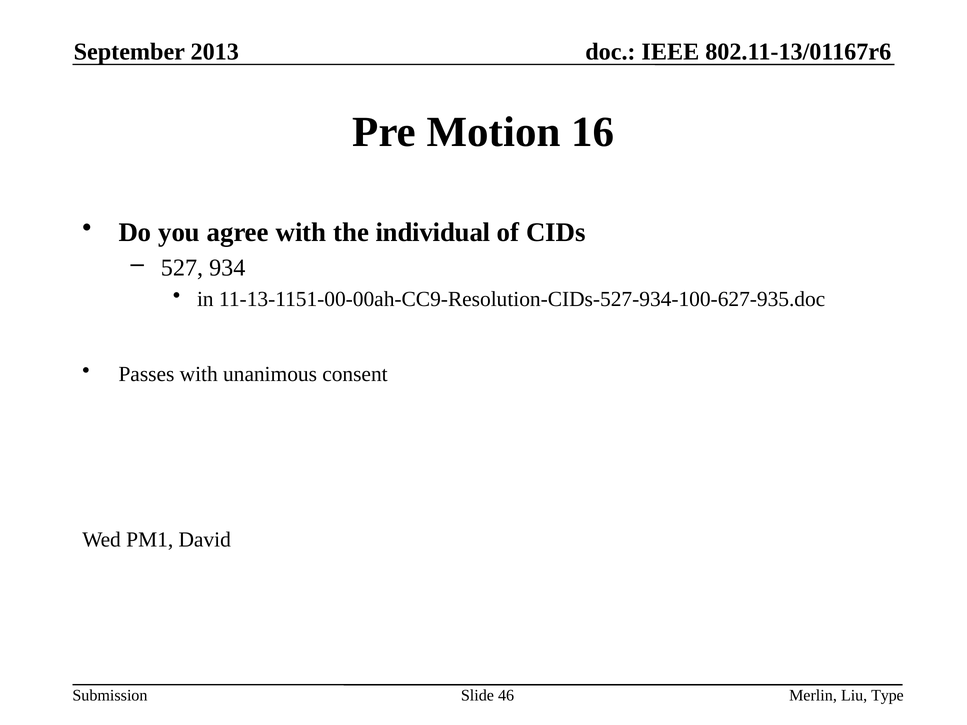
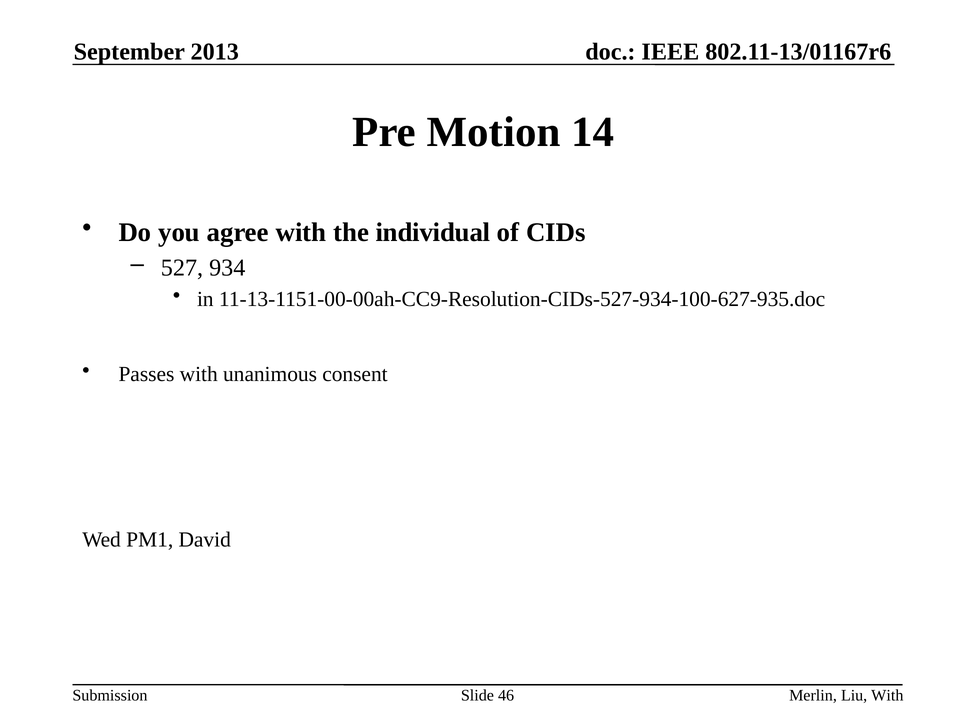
16: 16 -> 14 (593, 132)
Liu Type: Type -> With (887, 696)
